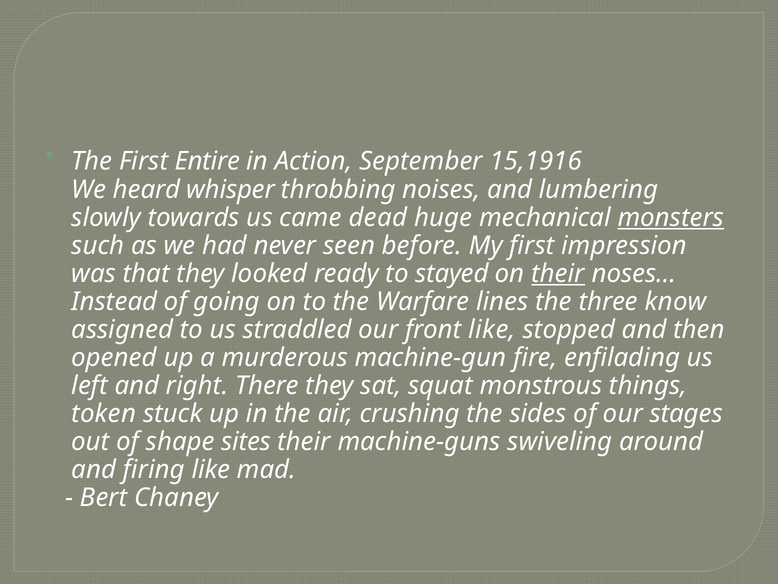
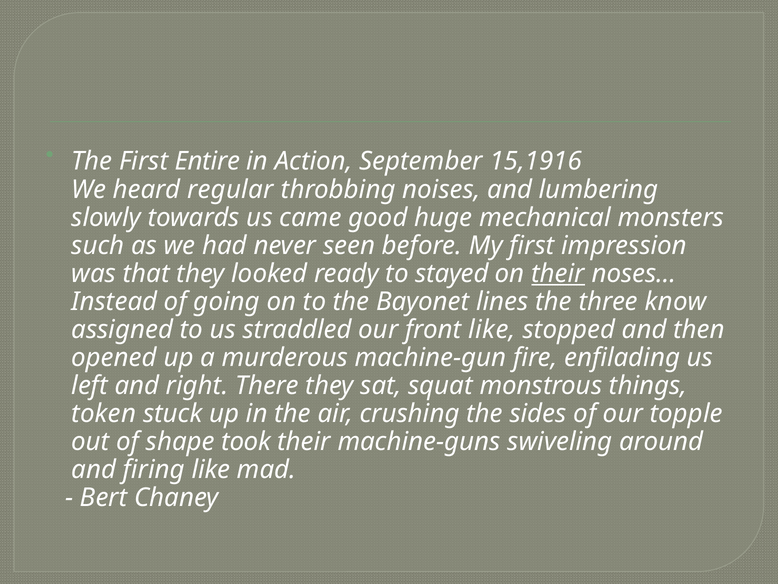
whisper: whisper -> regular (230, 189)
dead: dead -> good (378, 217)
monsters underline: present -> none (671, 217)
Warfare: Warfare -> Bayonet (423, 301)
stages: stages -> topple (686, 413)
sites: sites -> took (246, 441)
